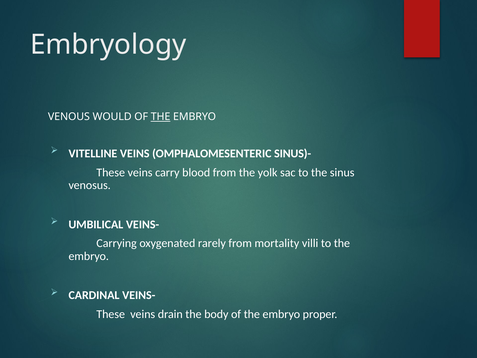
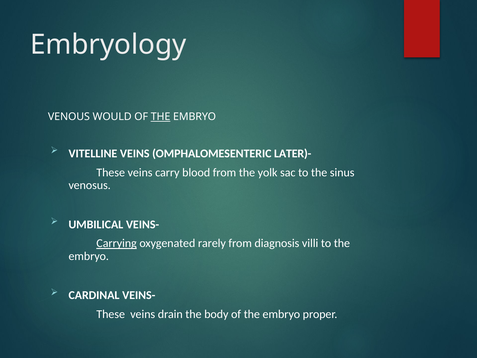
SINUS)-: SINUS)- -> LATER)- (293, 154)
Carrying underline: none -> present (117, 243)
mortality: mortality -> diagnosis (277, 243)
